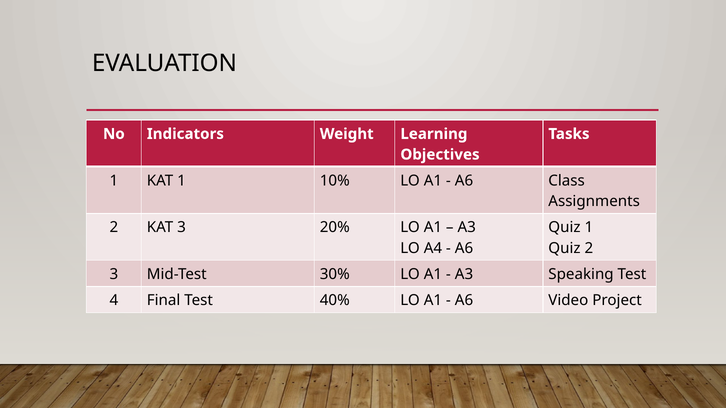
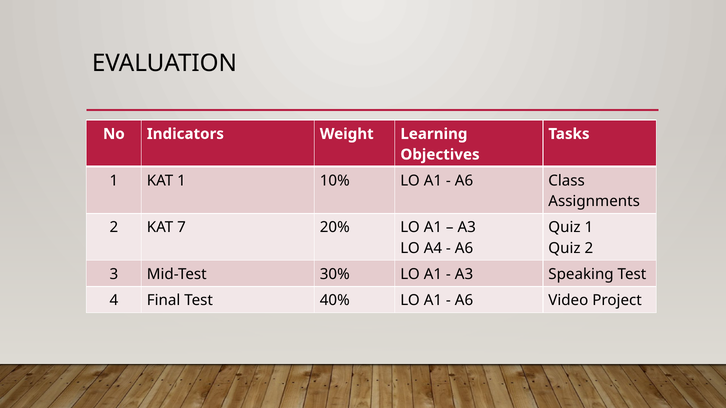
KAT 3: 3 -> 7 (181, 228)
